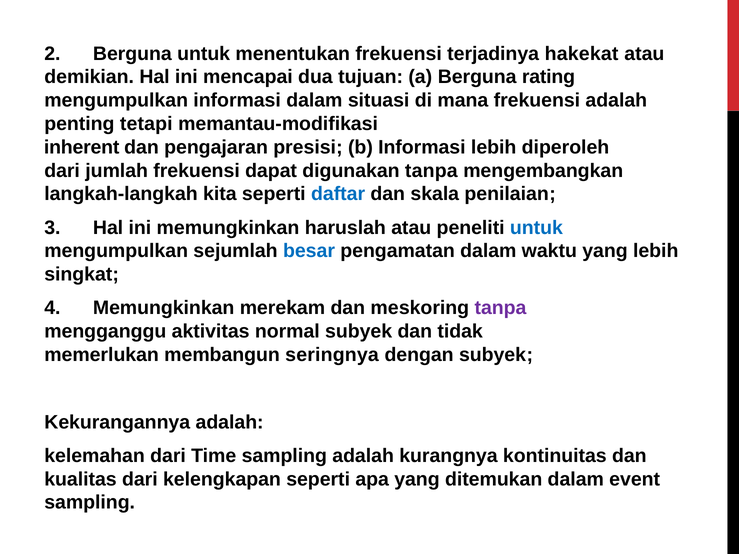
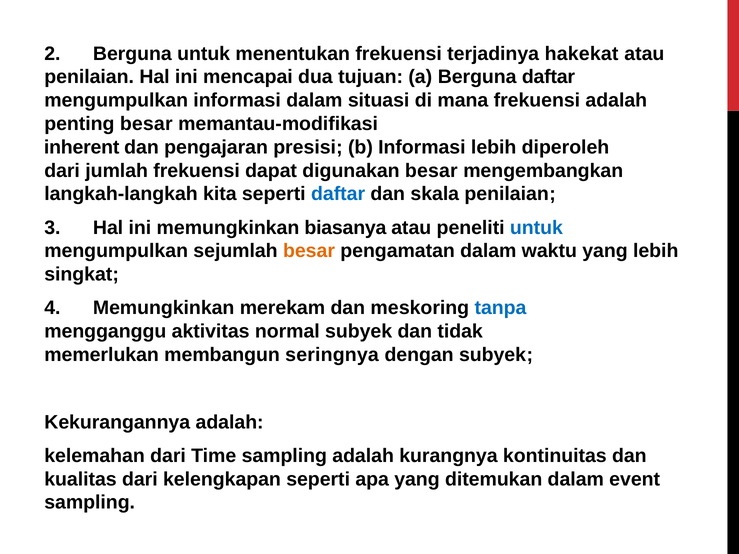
demikian: demikian -> penilaian (89, 77)
Berguna rating: rating -> daftar (548, 77)
penting tetapi: tetapi -> besar (146, 124)
digunakan tanpa: tanpa -> besar (431, 171)
haruslah: haruslah -> biasanya (345, 228)
besar colour: blue -> orange (309, 251)
tanpa colour: purple -> blue (500, 308)
